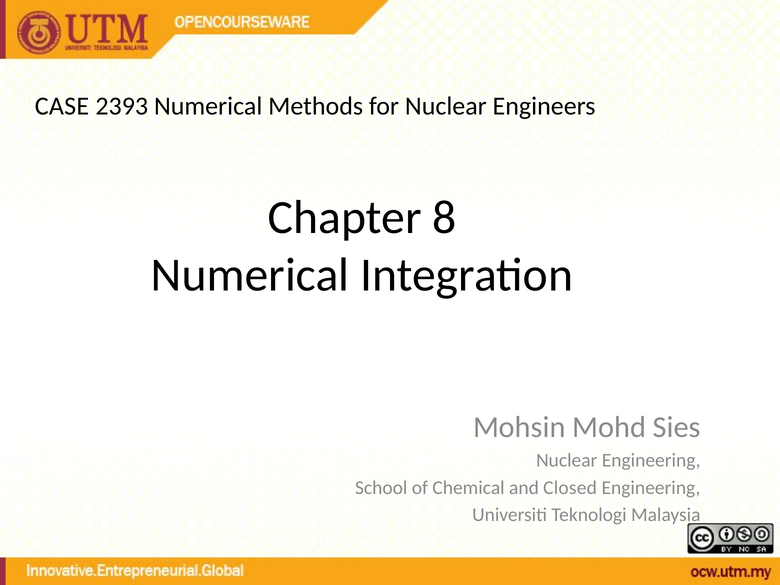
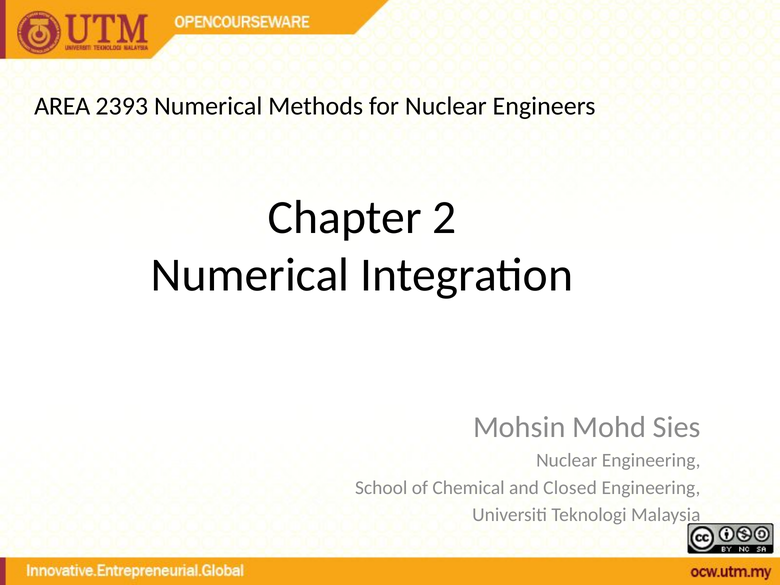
CASE: CASE -> AREA (62, 106)
8: 8 -> 2 (444, 218)
